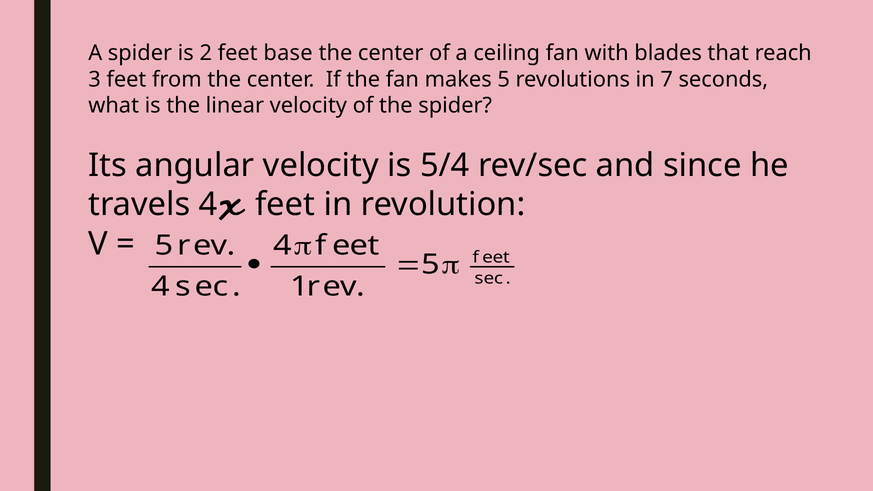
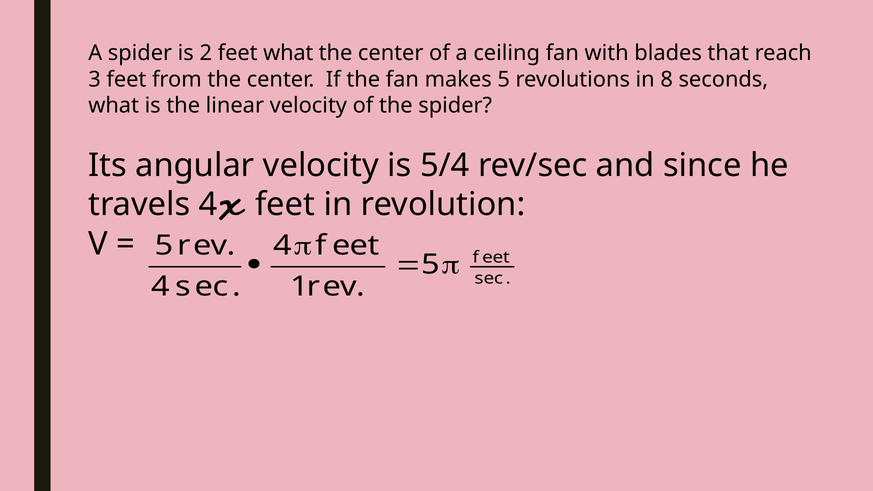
feet base: base -> what (288, 53)
7: 7 -> 8 (667, 79)
